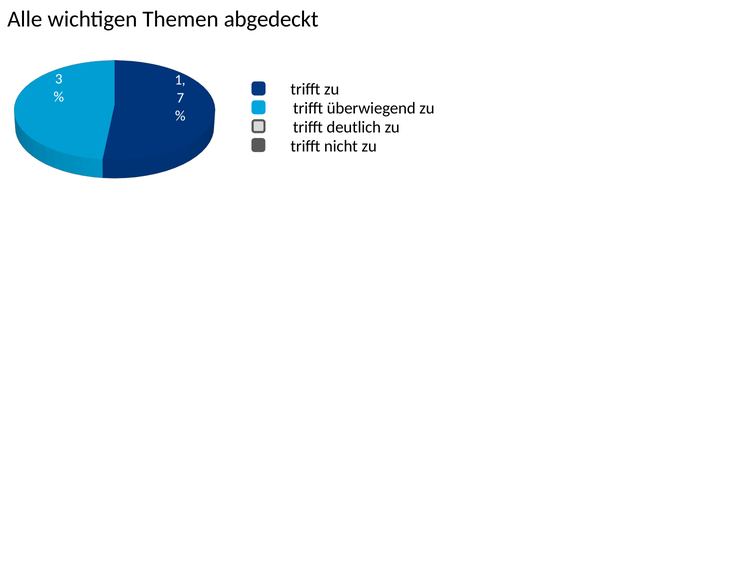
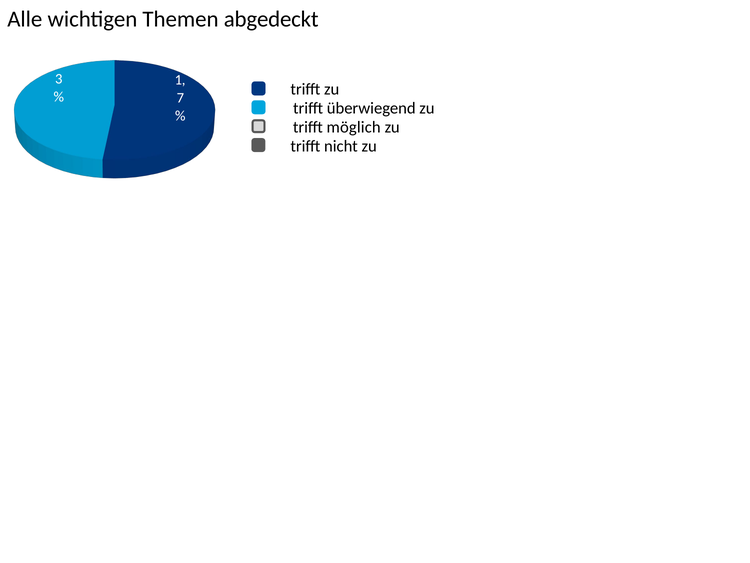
deutlich: deutlich -> möglich (354, 127)
